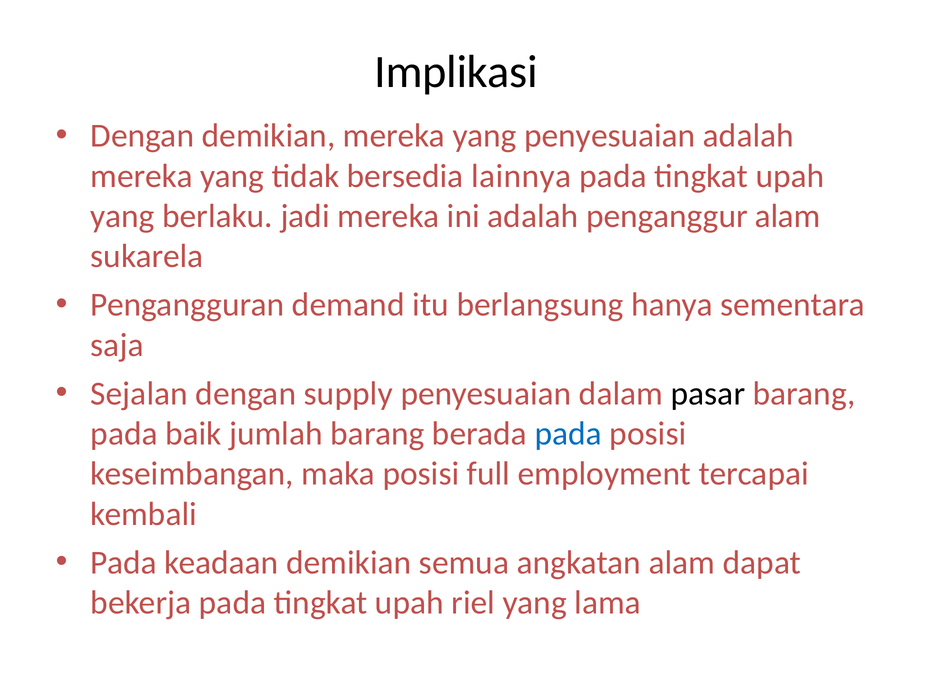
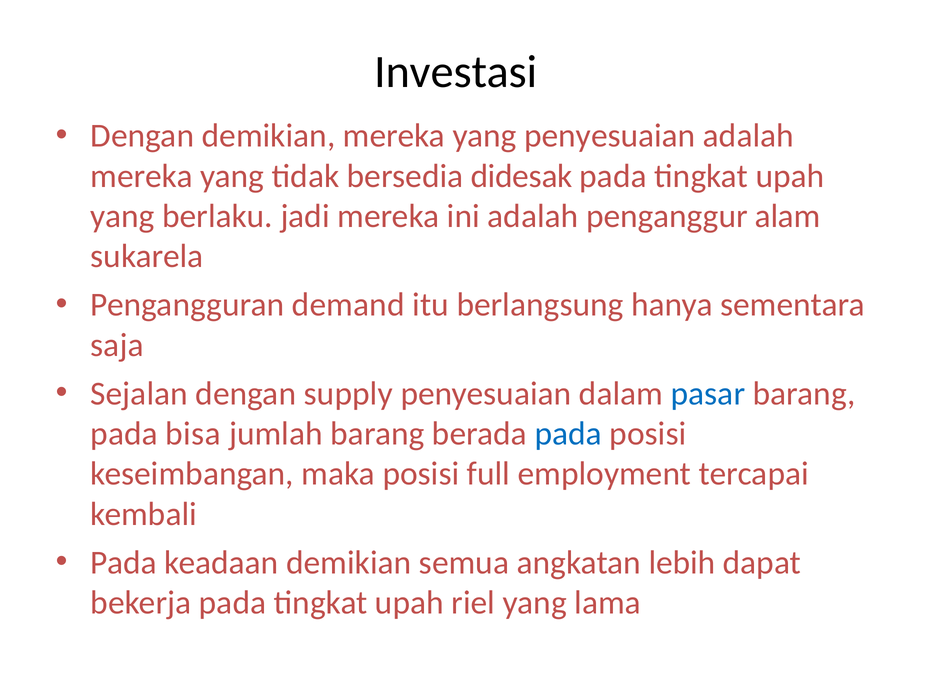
Implikasi: Implikasi -> Investasi (456, 72)
lainnya: lainnya -> didesak (522, 176)
pasar colour: black -> blue (708, 394)
baik: baik -> bisa (193, 434)
angkatan alam: alam -> lebih (682, 563)
